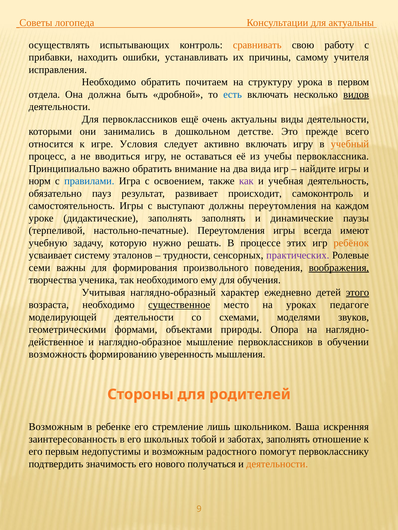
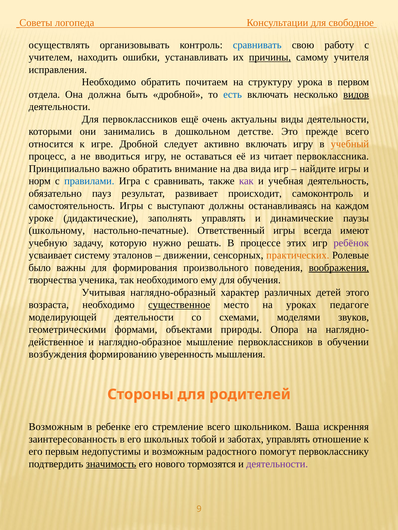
для актуальны: актуальны -> свободное (351, 23)
испытывающих: испытывающих -> организовывать (135, 45)
сравнивать colour: orange -> blue (257, 45)
прибавки: прибавки -> учителем (51, 57)
причины underline: none -> present (270, 57)
игре Условия: Условия -> Дробной (139, 144)
учебы: учебы -> читает (278, 157)
с освоением: освоением -> сравнивать (179, 181)
должны переутомления: переутомления -> останавливаясь (282, 206)
заполнять заполнять: заполнять -> управлять (224, 218)
терпеливой: терпеливой -> школьному (57, 231)
настольно-печатные Переутомления: Переутомления -> Ответственный (231, 231)
ребёнок colour: orange -> purple (351, 243)
трудности: трудности -> движении (187, 256)
практических colour: purple -> orange (298, 256)
семи: семи -> было (40, 268)
ежедневно: ежедневно -> различных (288, 293)
этого underline: present -> none (357, 293)
возможность: возможность -> возбуждения (58, 355)
стремление лишь: лишь -> всего (219, 427)
заботах заполнять: заполнять -> управлять (288, 440)
значимость underline: none -> present (111, 464)
получаться: получаться -> тормозятся (212, 464)
деятельности colour: orange -> purple (277, 464)
